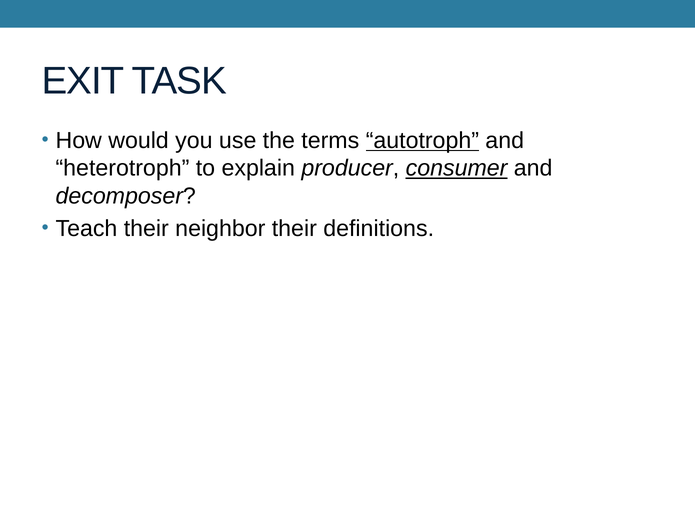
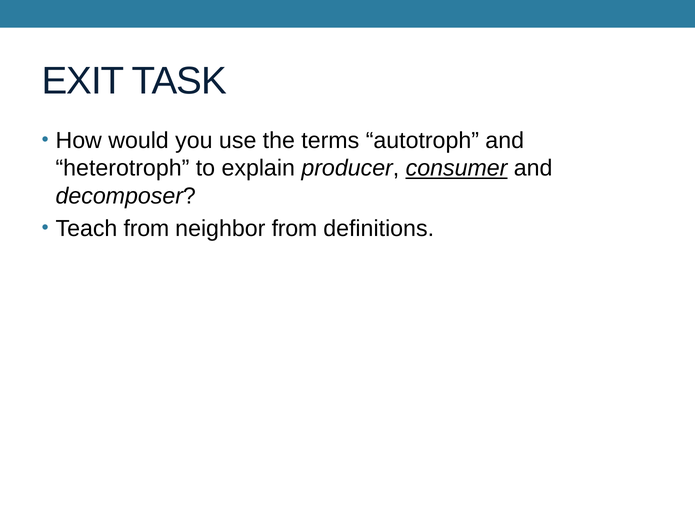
autotroph underline: present -> none (422, 141)
Teach their: their -> from (146, 229)
neighbor their: their -> from (294, 229)
